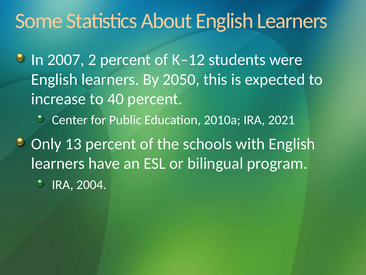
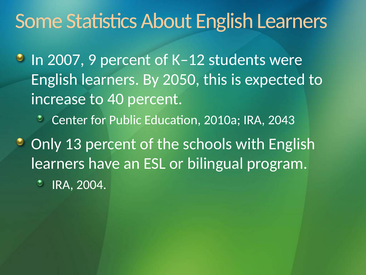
2: 2 -> 9 (92, 60)
2021: 2021 -> 2043 (281, 120)
